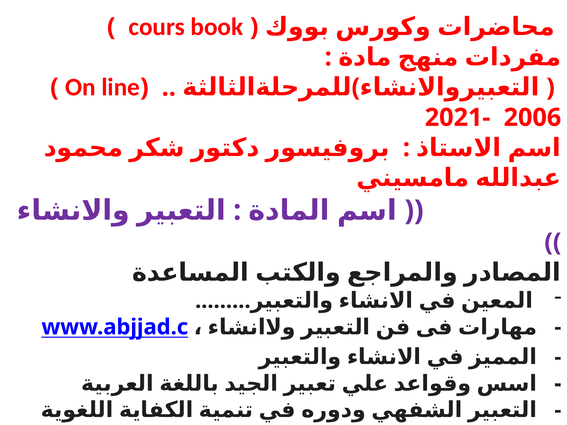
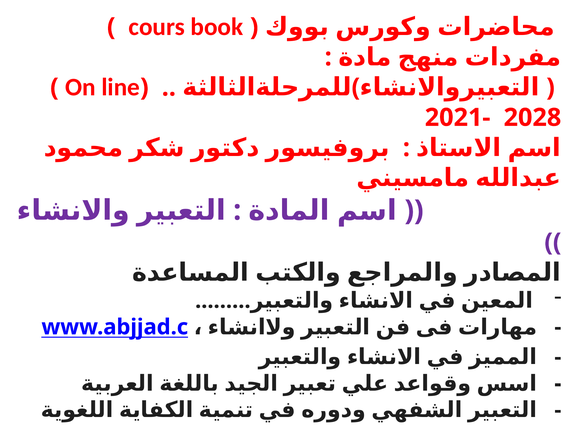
2006: 2006 -> 2028 (532, 118)
